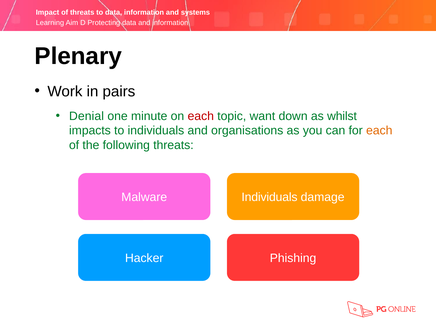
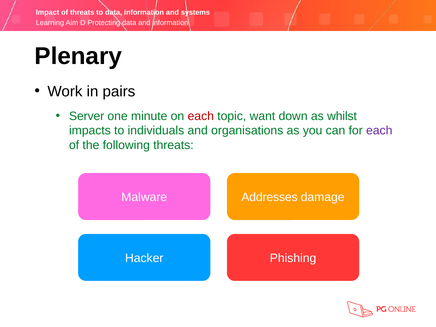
Denial: Denial -> Server (87, 116)
each colour: orange -> purple (379, 131)
Individuals: Individuals -> Addresses (269, 197)
